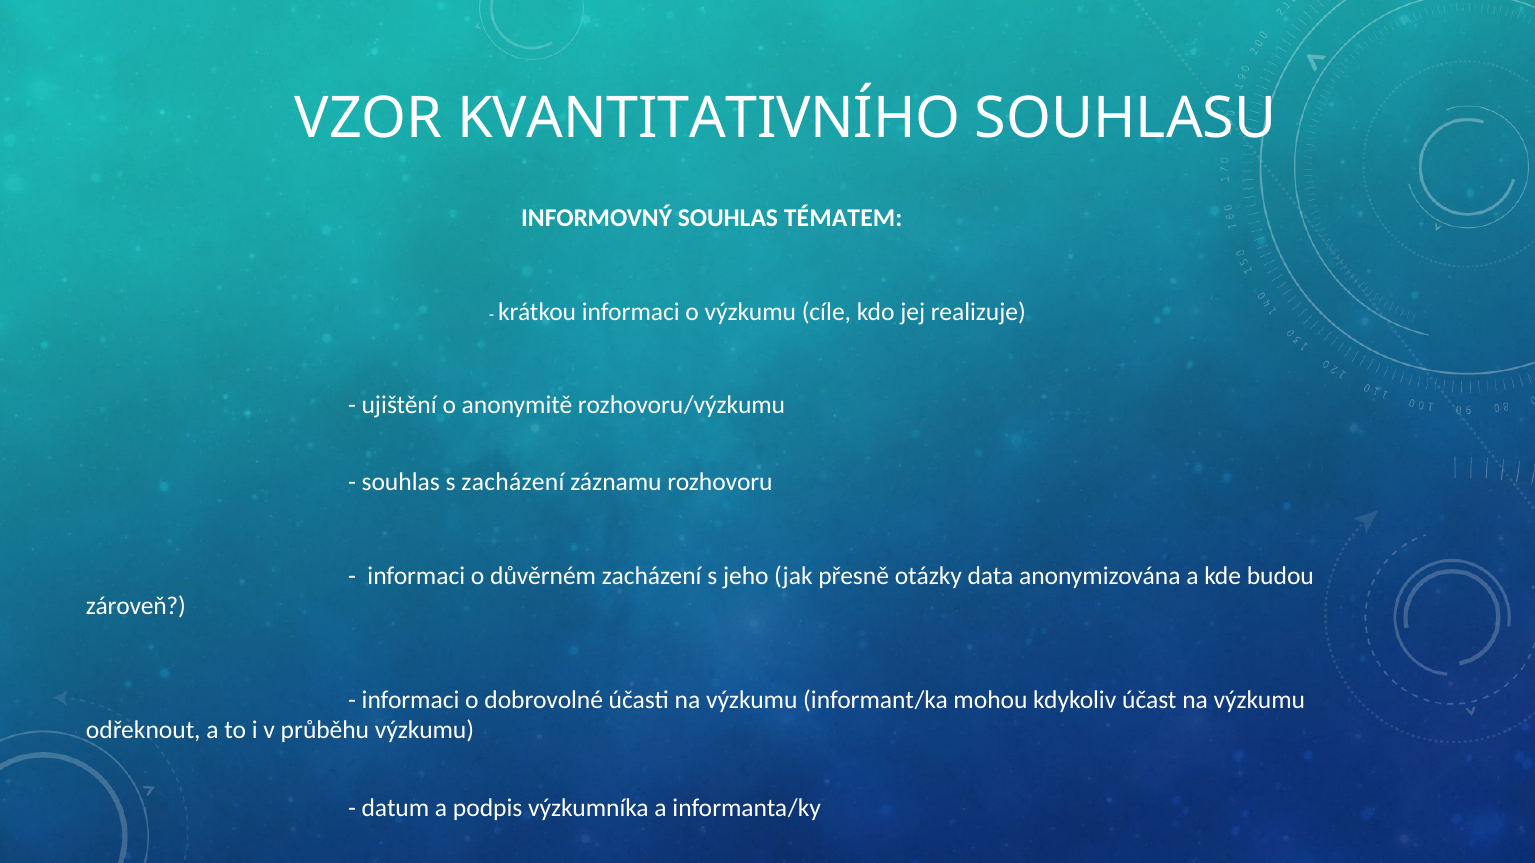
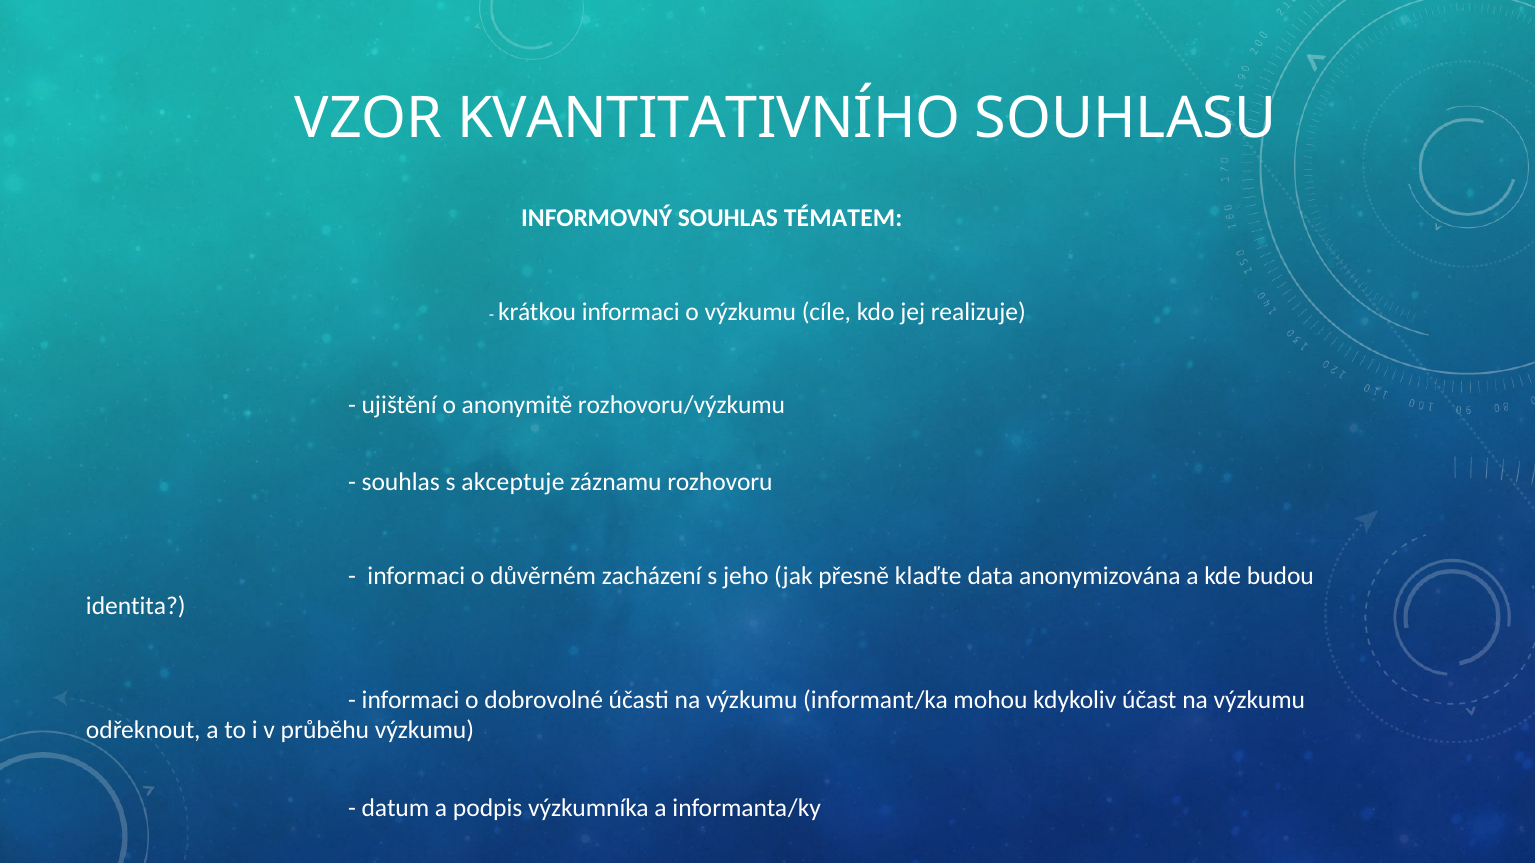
s zacházení: zacházení -> akceptuje (513, 483)
otázky: otázky -> klaďte (928, 576)
zároveň: zároveň -> identita (136, 607)
